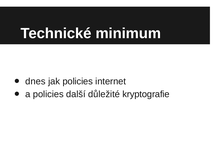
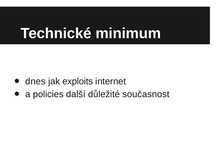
jak policies: policies -> exploits (78, 81)
kryptografie: kryptografie -> současnost (146, 94)
